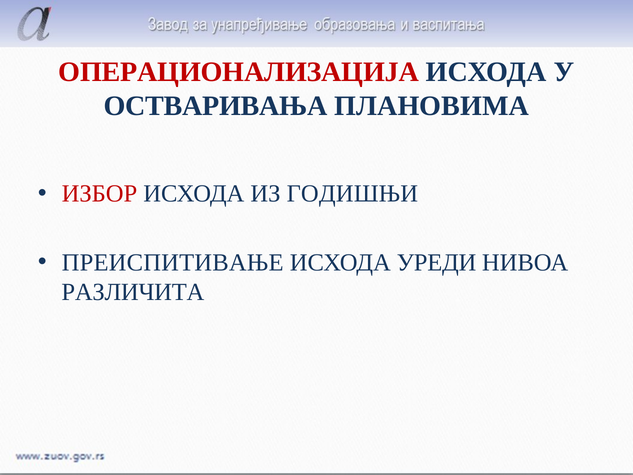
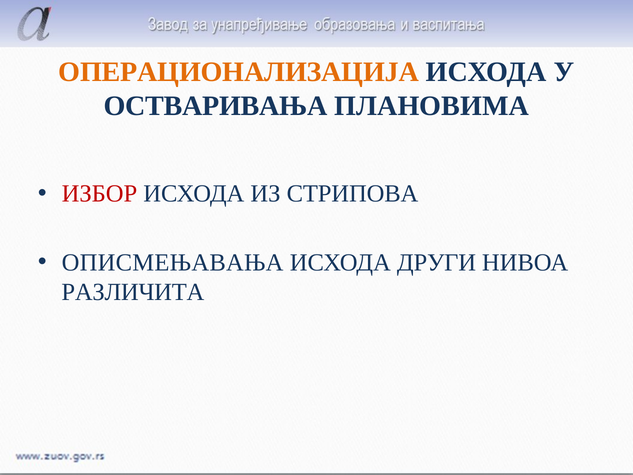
ОПЕРАЦИОНАЛИЗАЦИЈА colour: red -> orange (239, 72)
ГОДИШЊИ: ГОДИШЊИ -> СТРИПОВА (353, 194)
ПРЕИСПИТИВАЊЕ: ПРЕИСПИТИВАЊЕ -> ОПИСМЕЊАВАЊА (173, 263)
УРЕДИ: УРЕДИ -> ДРУГИ (436, 263)
